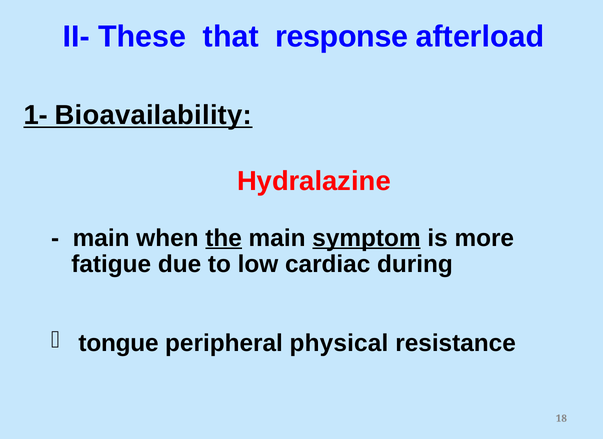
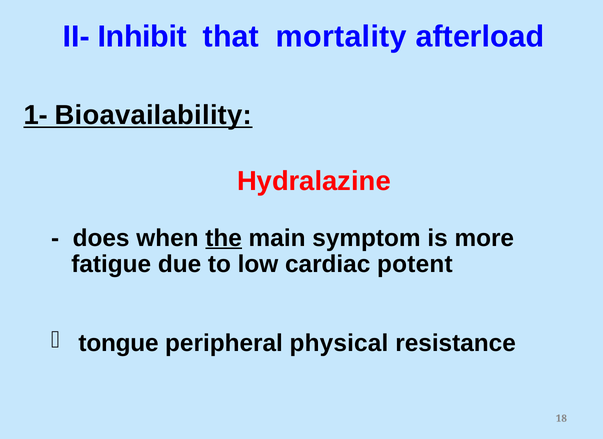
These: These -> Inhibit (142, 37)
response: response -> mortality (341, 37)
main: main -> does (101, 238)
symptom underline: present -> none (366, 238)
during: during -> potent (415, 264)
